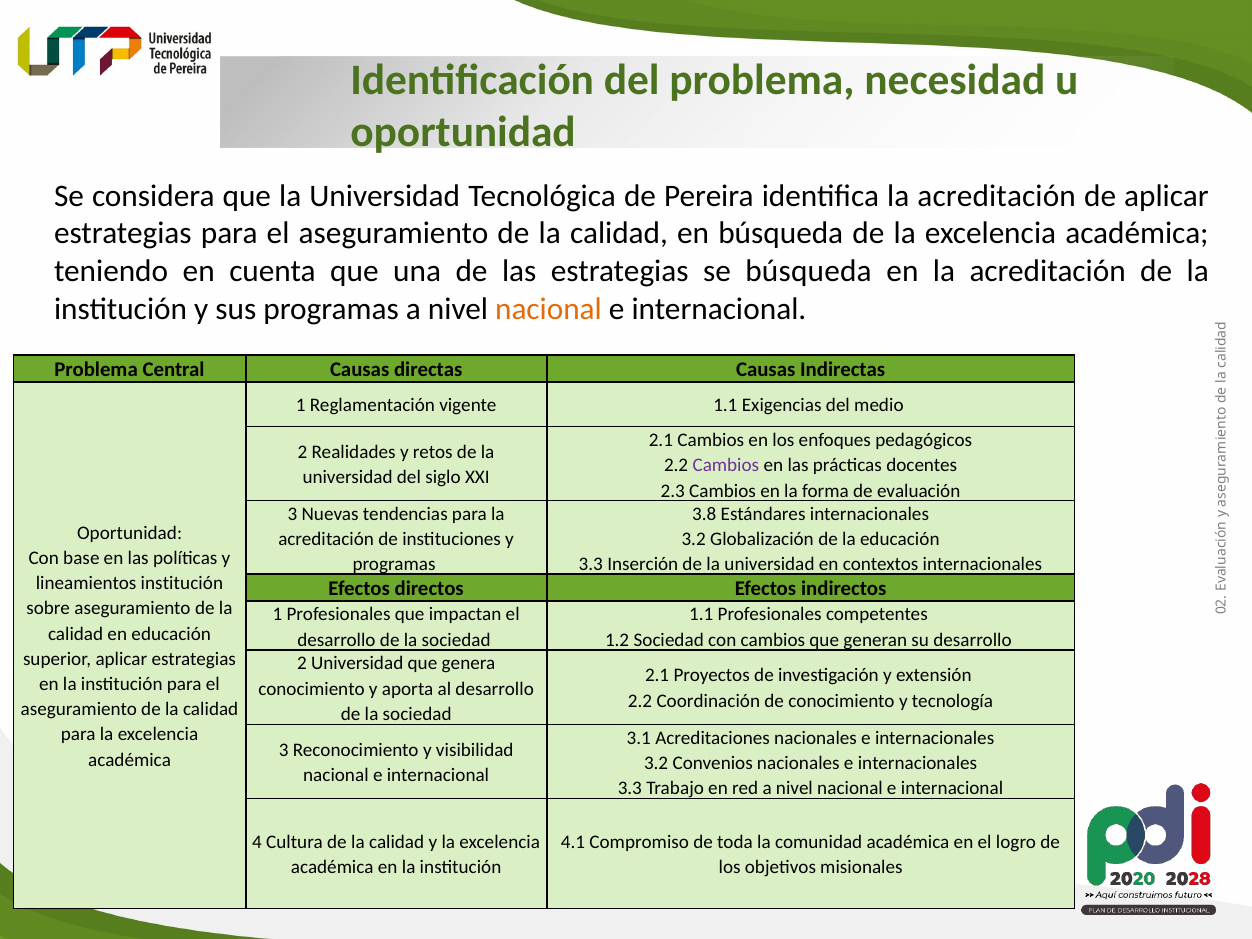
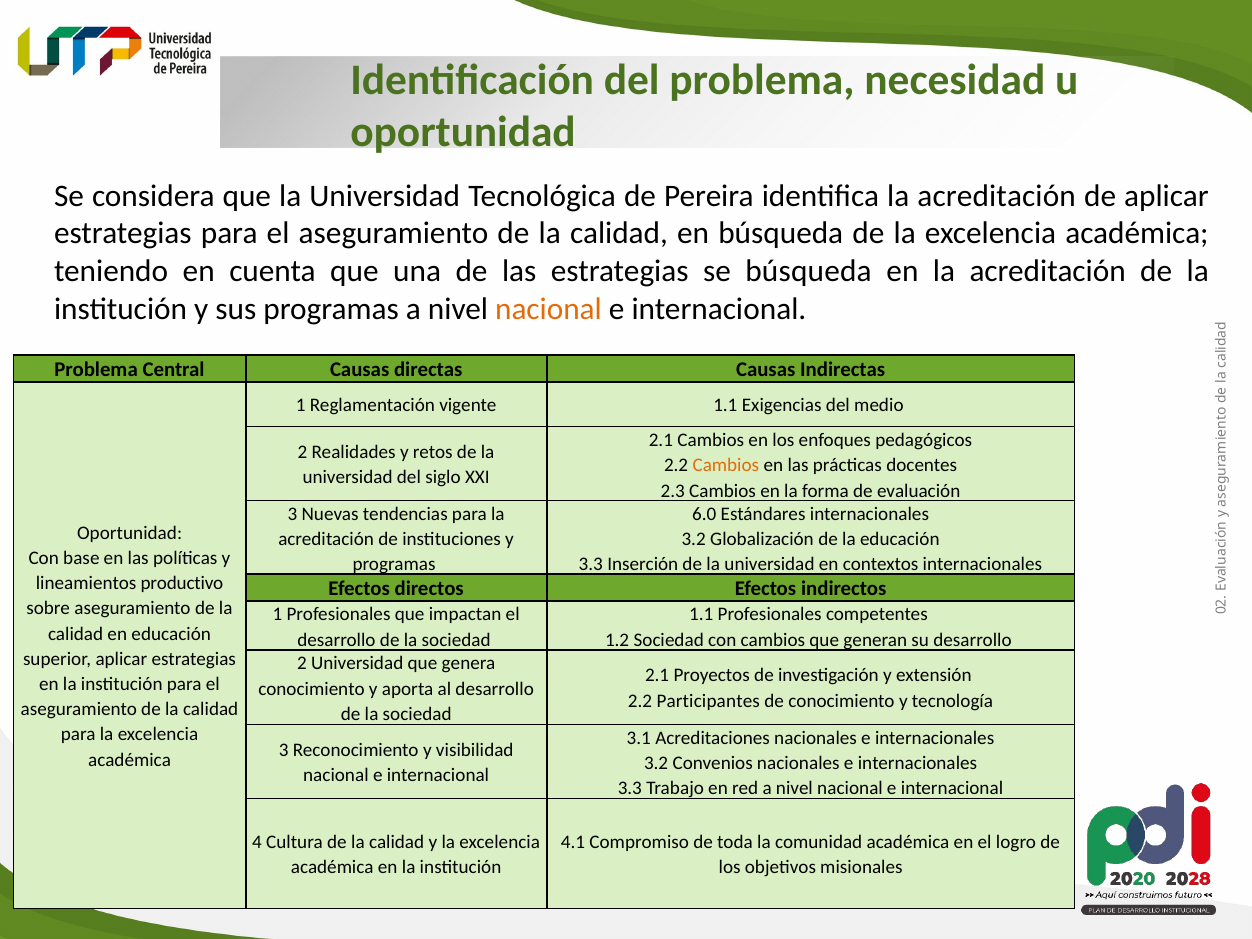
Cambios colour: purple -> orange (726, 466)
3.8: 3.8 -> 6.0 (704, 514)
lineamientos institución: institución -> productivo (182, 583)
Coordinación: Coordinación -> Participantes (708, 701)
